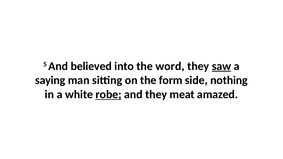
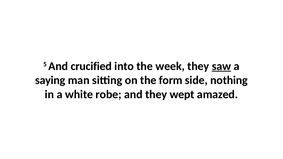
believed: believed -> crucified (91, 66)
word: word -> week (170, 66)
robe underline: present -> none (109, 95)
meat: meat -> wept (182, 95)
